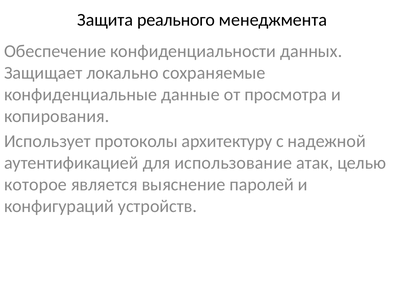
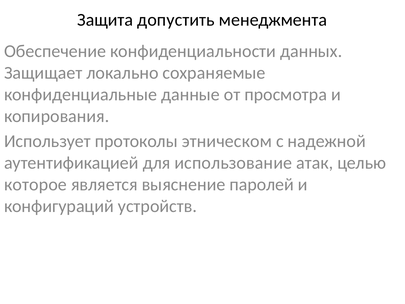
реального: реального -> допустить (176, 20)
архитектуру: архитектуру -> этническом (227, 141)
